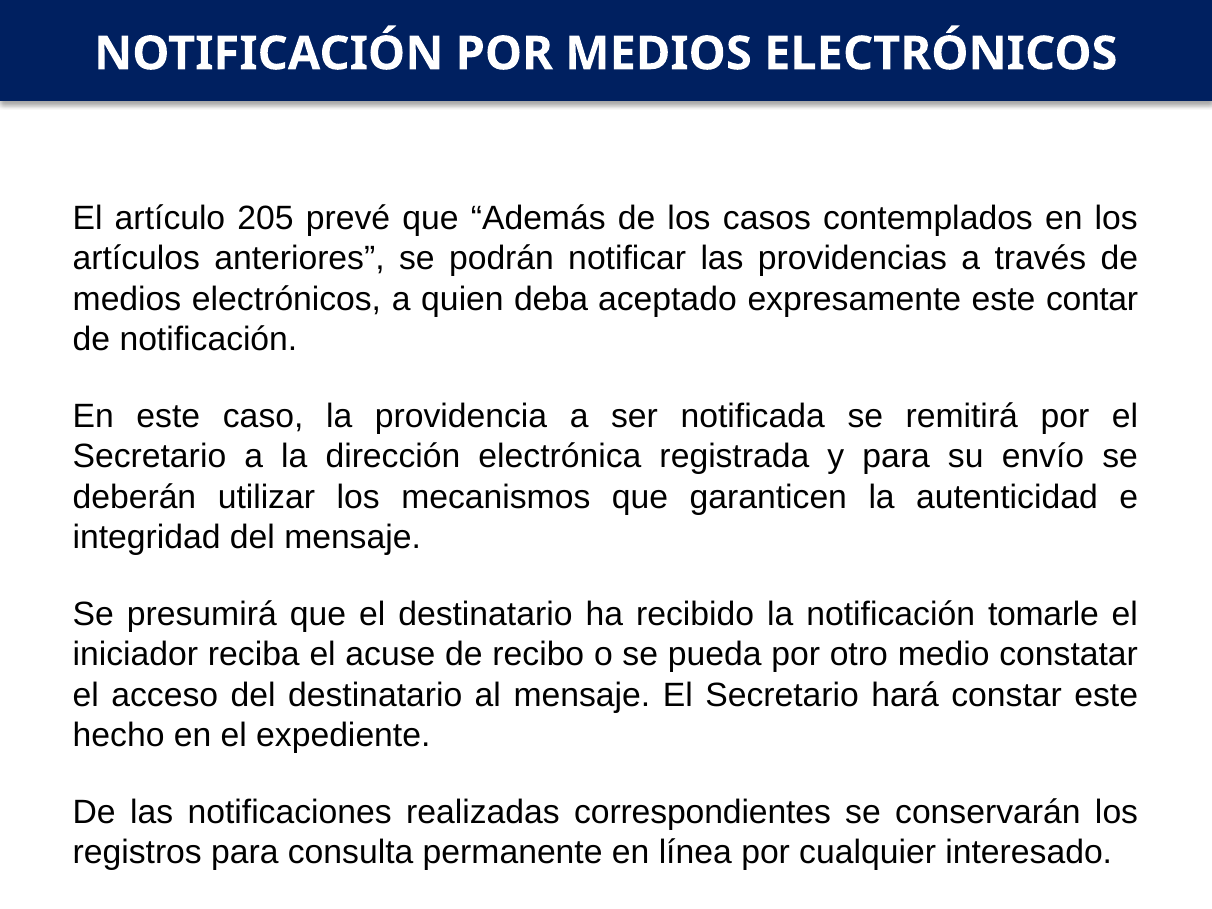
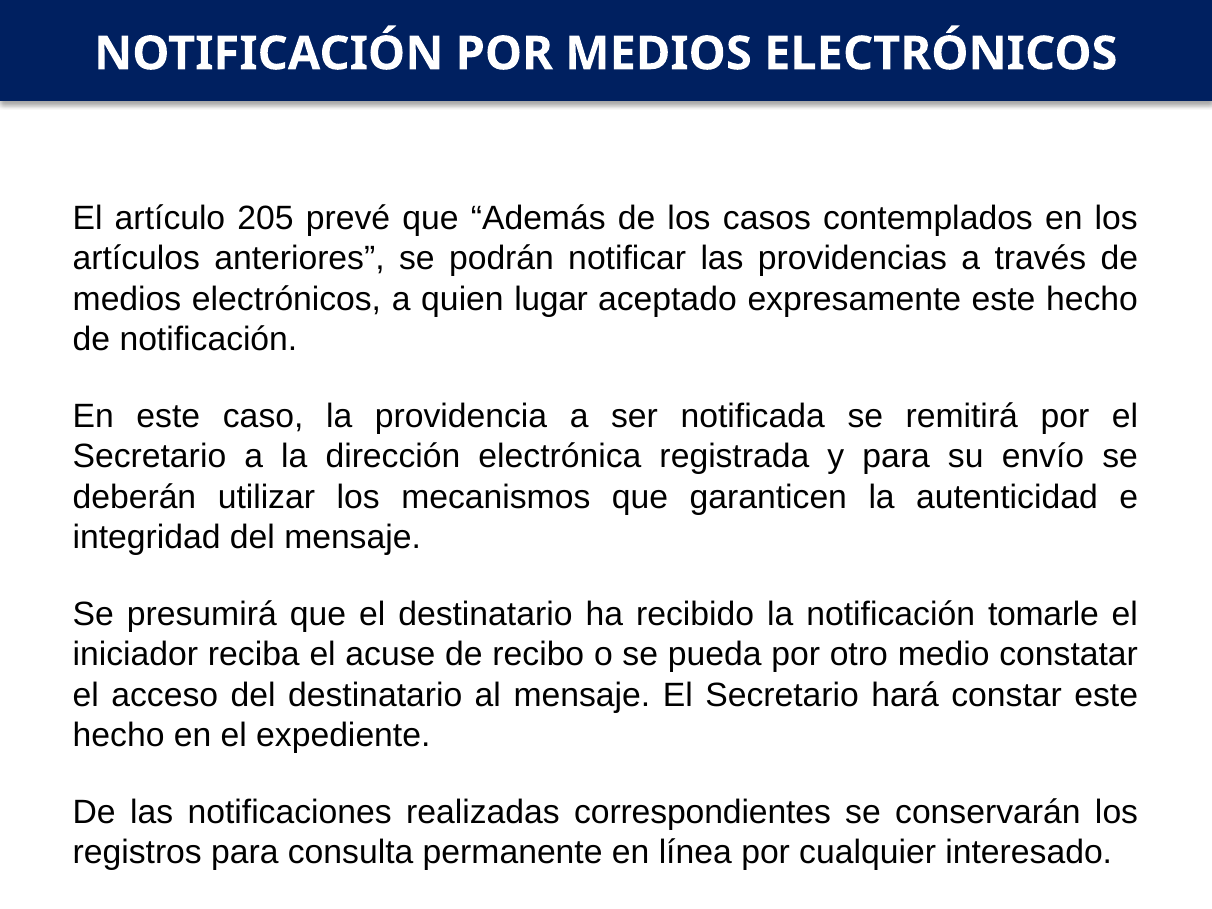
deba: deba -> lugar (551, 299)
expresamente este contar: contar -> hecho (1092, 299)
